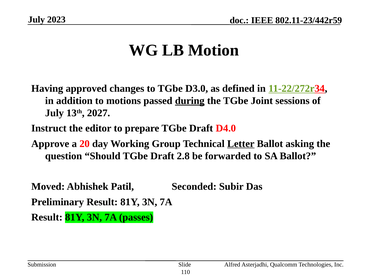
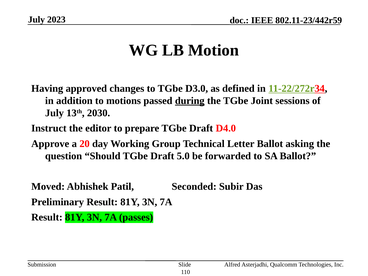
2027: 2027 -> 2030 (99, 113)
Letter underline: present -> none (241, 144)
2.8: 2.8 -> 5.0 (183, 156)
